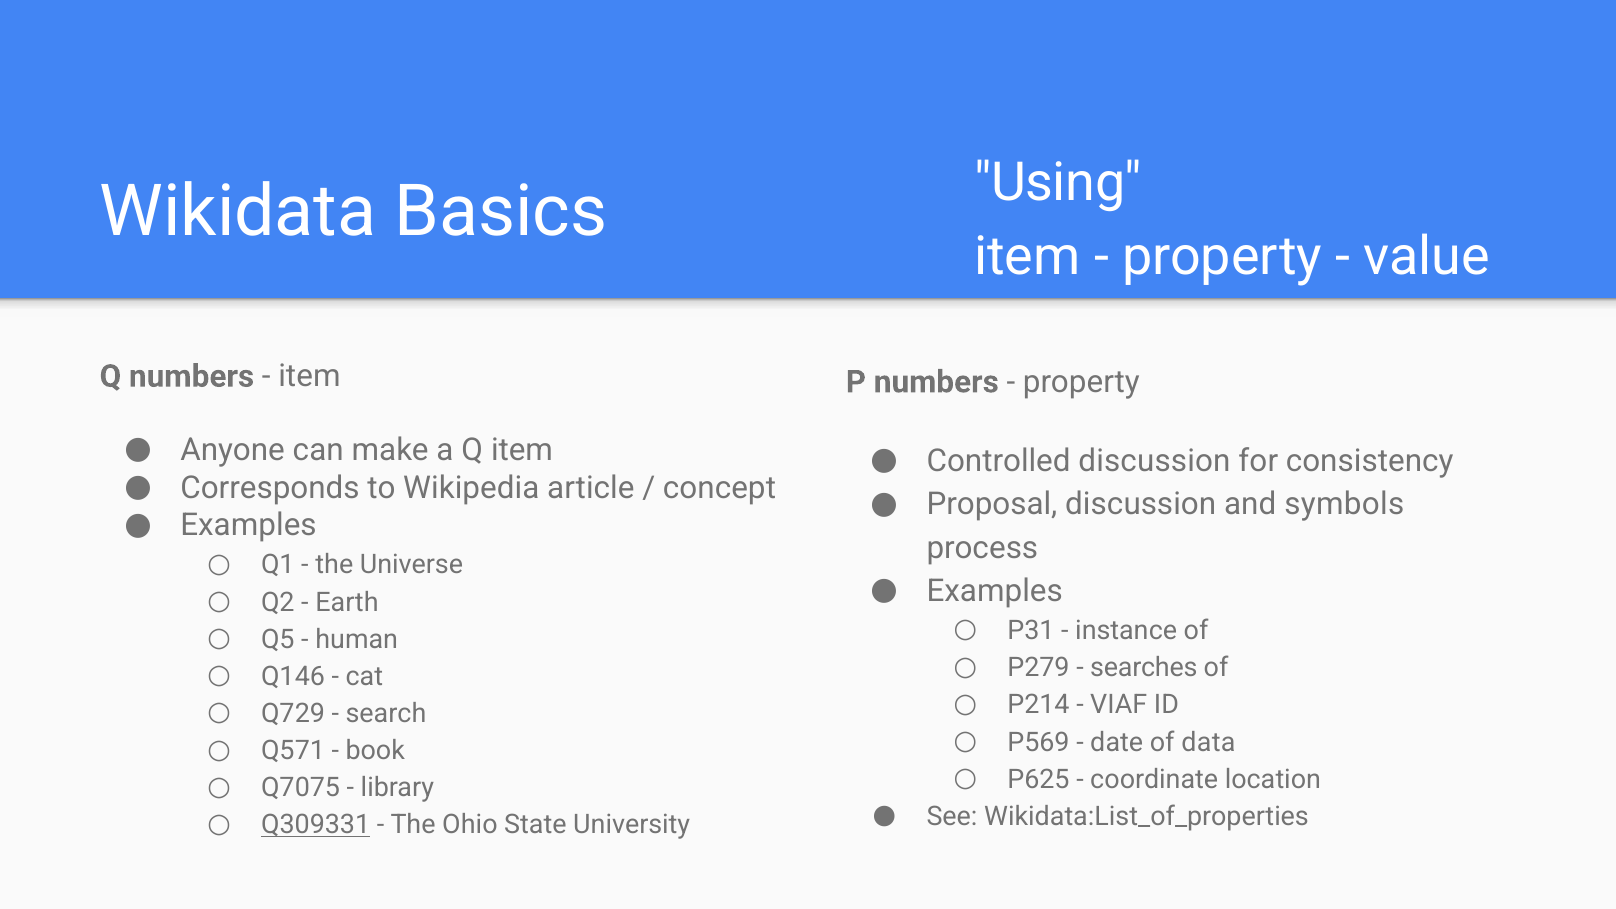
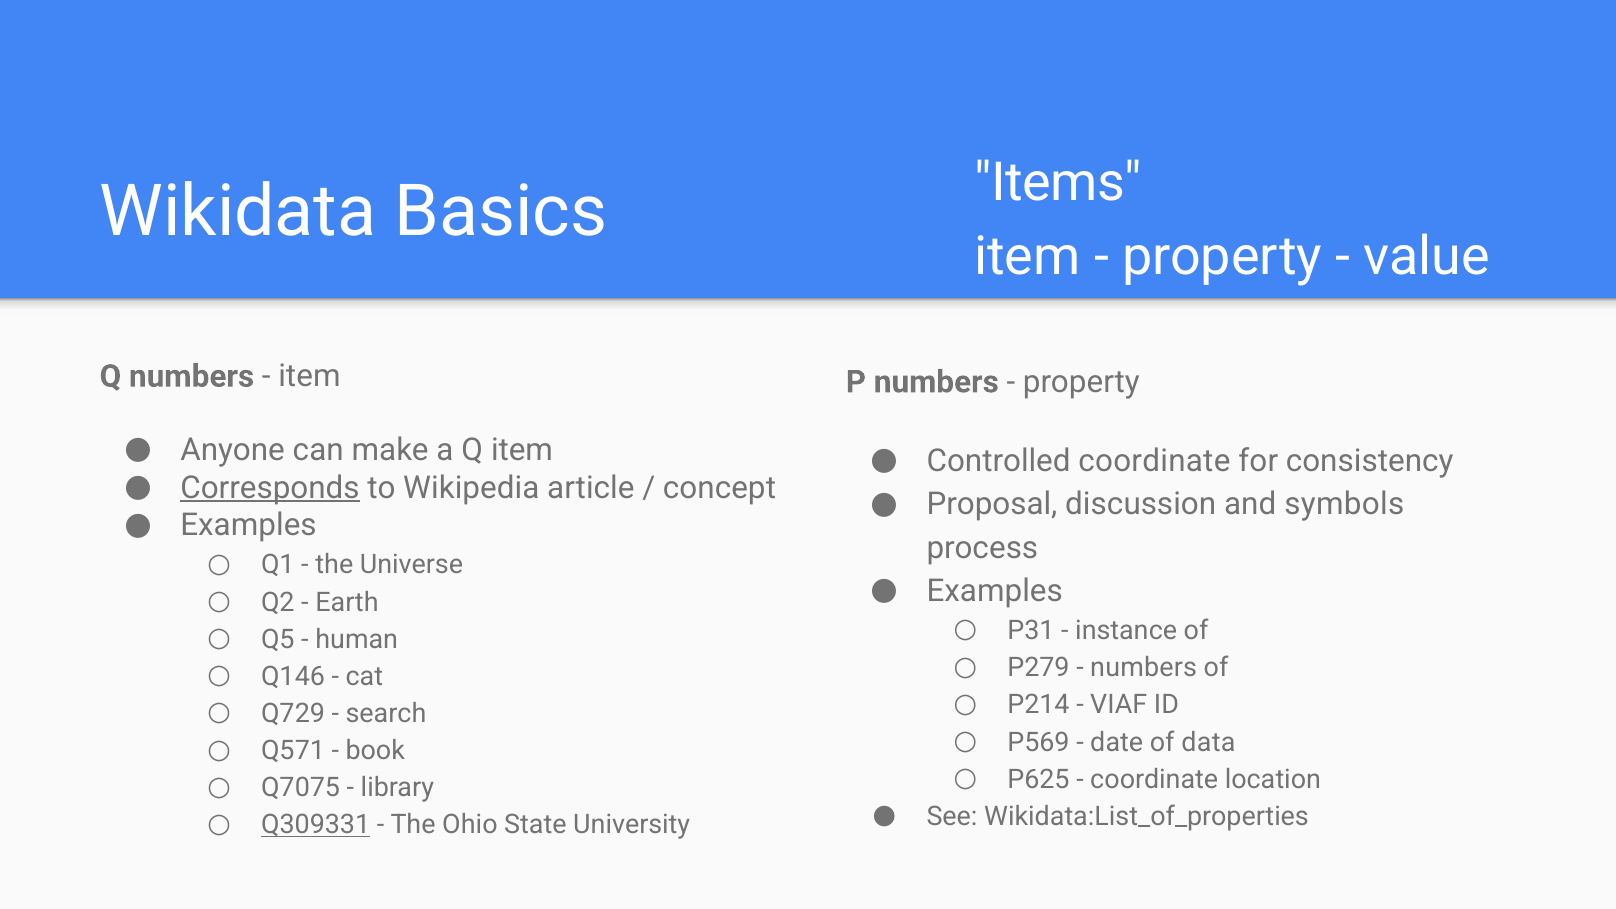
Using: Using -> Items (1058, 183)
Controlled discussion: discussion -> coordinate (1154, 461)
Corresponds underline: none -> present (270, 488)
searches: searches -> numbers (1144, 668)
